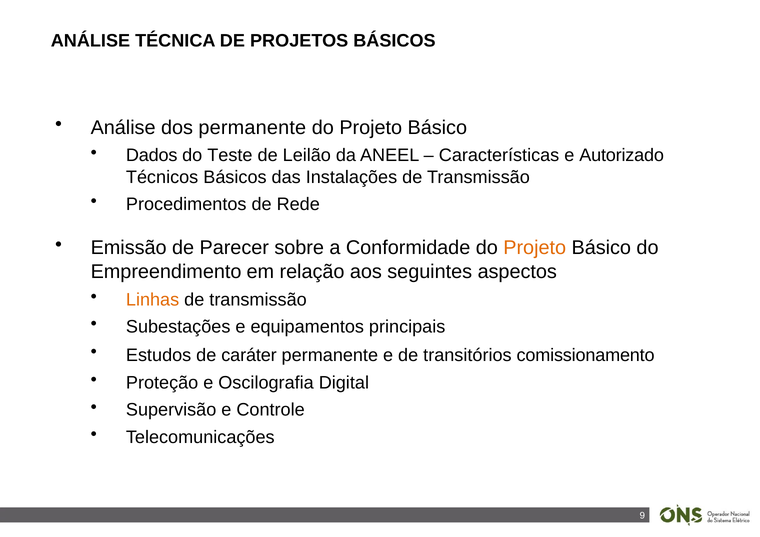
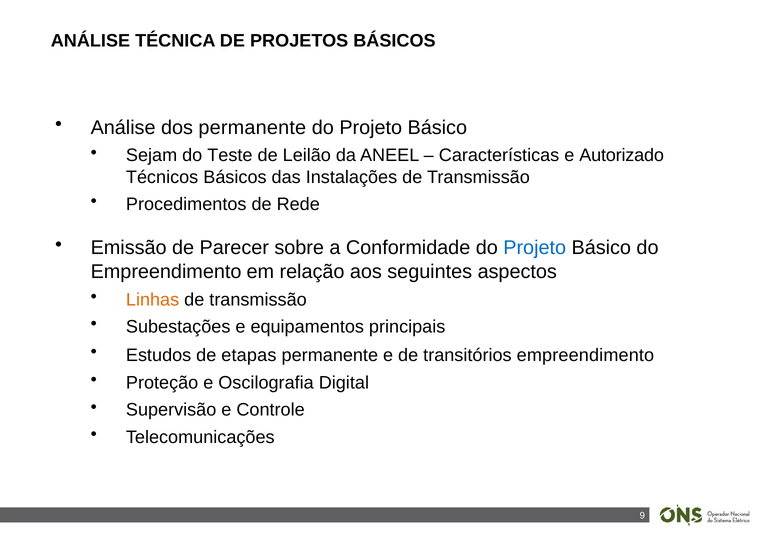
Dados: Dados -> Sejam (152, 156)
Projeto colour: orange -> blue (535, 248)
caráter: caráter -> etapas (249, 356)
transitórios comissionamento: comissionamento -> empreendimento (585, 356)
